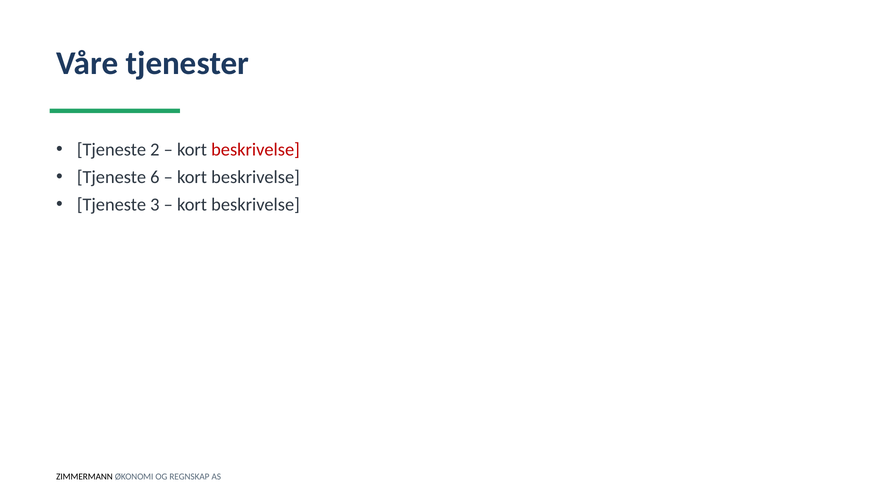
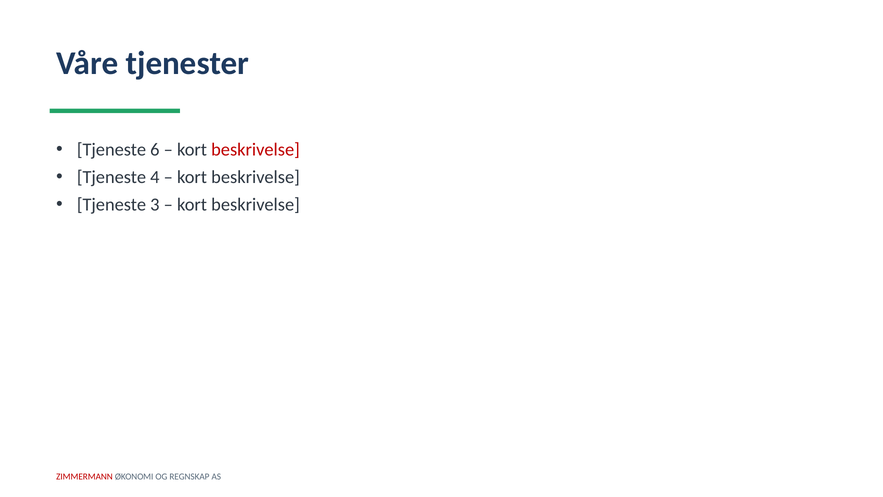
2: 2 -> 6 (155, 150)
6: 6 -> 4 (155, 177)
ZIMMERMANN colour: black -> red (84, 477)
